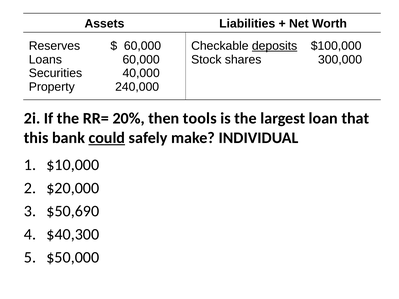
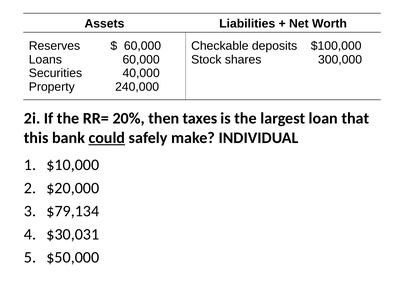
deposits underline: present -> none (275, 46)
tools: tools -> taxes (200, 118)
$50,690: $50,690 -> $79,134 (73, 211)
$40,300: $40,300 -> $30,031 (73, 234)
